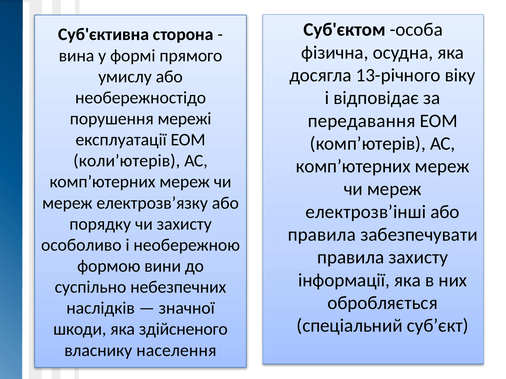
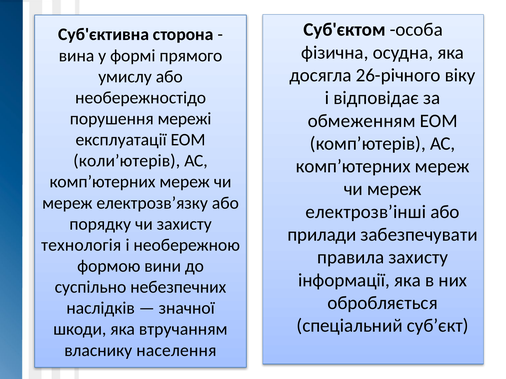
13-річного: 13-річного -> 26-річного (398, 75)
передавання: передавання -> обмеженням (362, 121)
правила: правила -> прилади (322, 235)
особоливо: особоливо -> технологія (81, 245)
здійсненого: здійсненого -> втручанням (183, 330)
